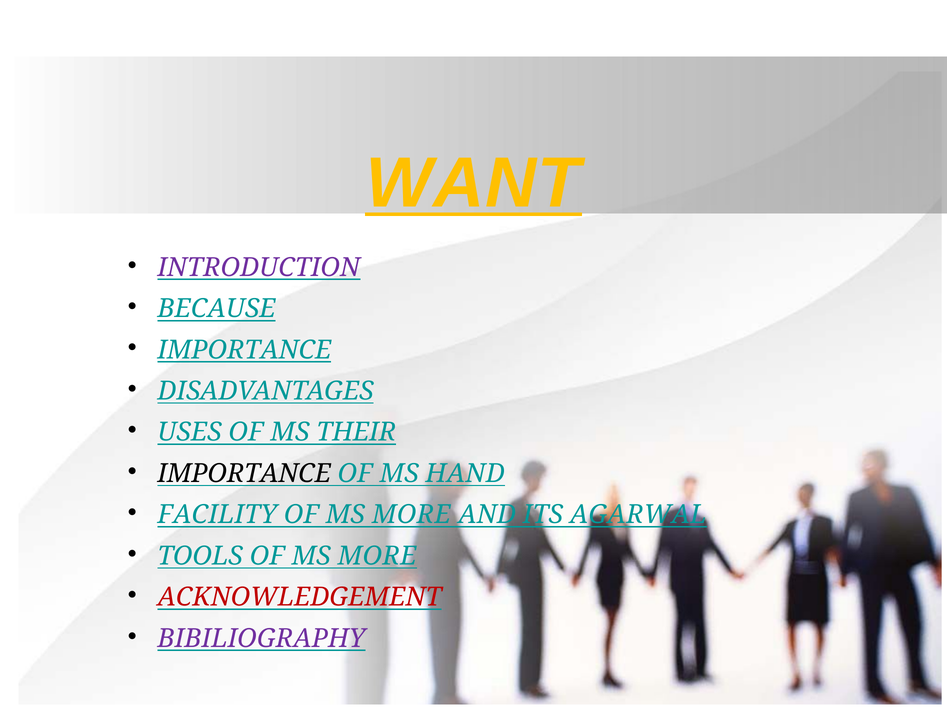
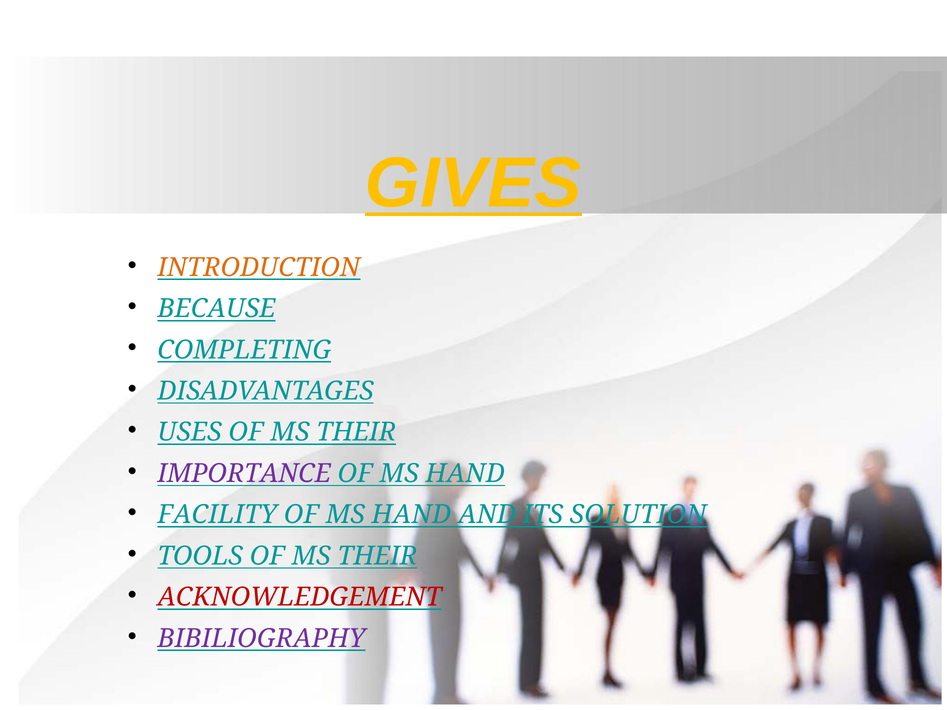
WANT: WANT -> GIVES (473, 183)
INTRODUCTION colour: purple -> orange (259, 268)
IMPORTANCE: IMPORTANCE -> COMPLETING (244, 350)
IMPORTANCE colour: black -> purple (244, 474)
MORE: MORE -> HAND (411, 515)
AGARWAL: AGARWAL -> SOLUTION (638, 515)
TOOLS OF MS MORE: MORE -> THEIR (377, 556)
